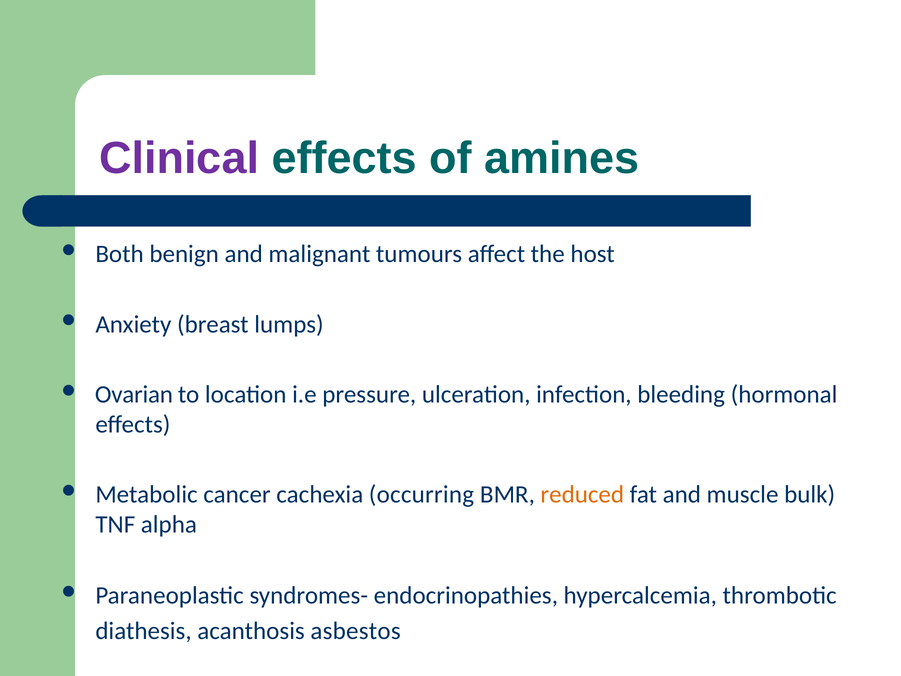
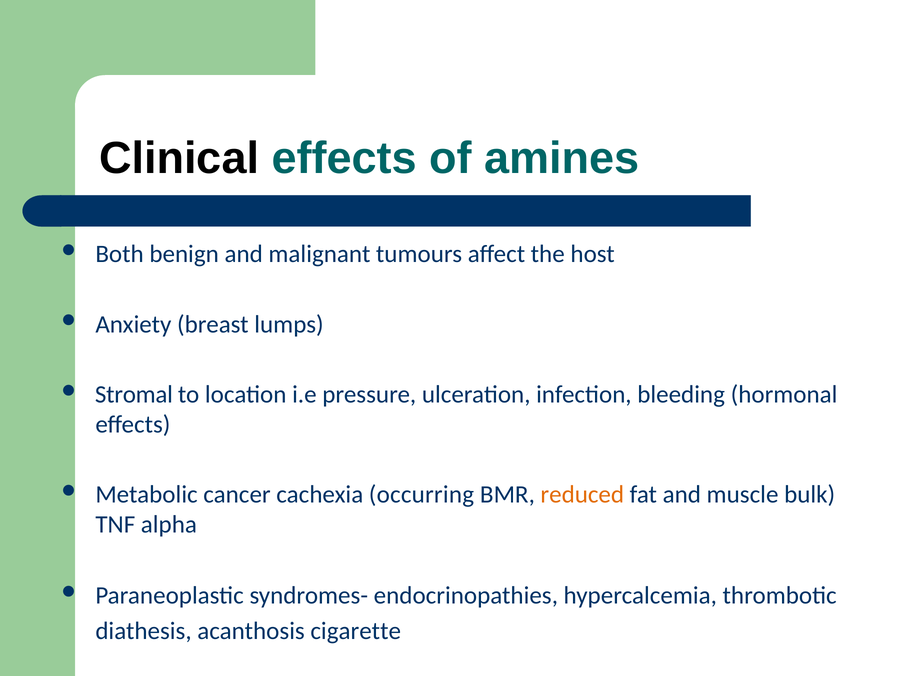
Clinical colour: purple -> black (179, 159)
Ovarian: Ovarian -> Stromal (134, 394)
asbestos: asbestos -> cigarette (356, 631)
